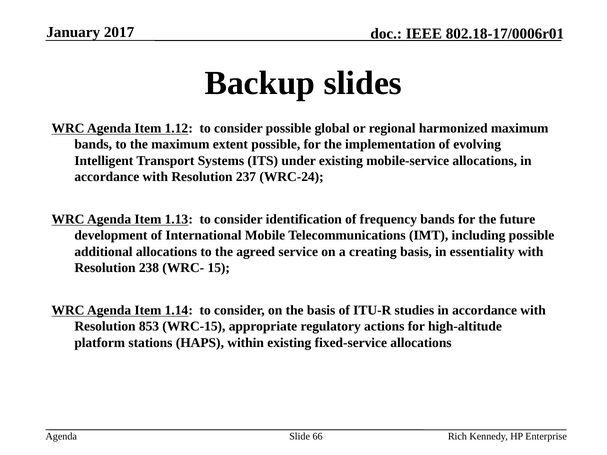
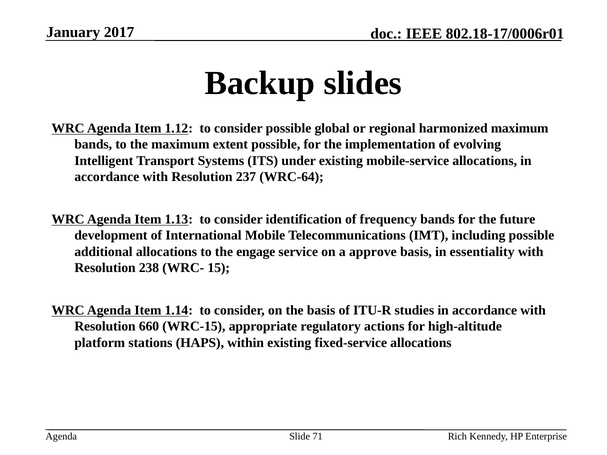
WRC-24: WRC-24 -> WRC-64 (292, 177)
agreed: agreed -> engage (256, 252)
creating: creating -> approve (373, 252)
853: 853 -> 660 (149, 327)
66: 66 -> 71 (318, 437)
